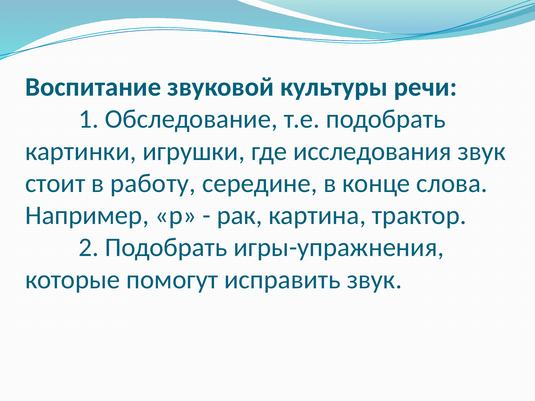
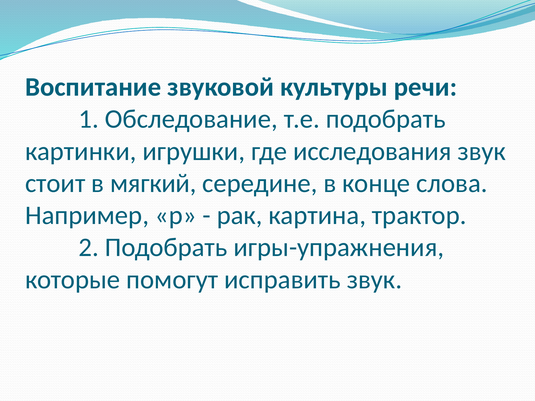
работу: работу -> мягкий (153, 183)
